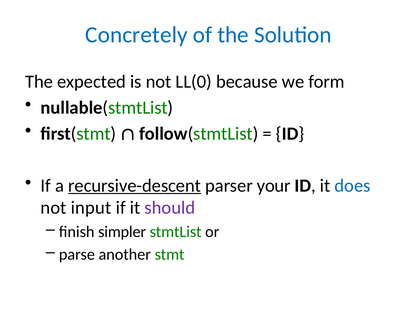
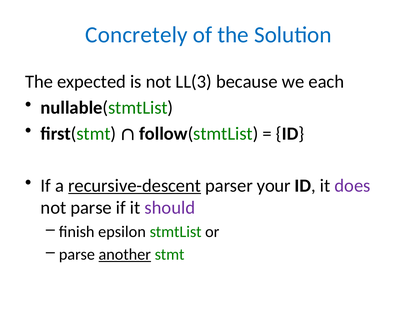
LL(0: LL(0 -> LL(3 (194, 82)
form: form -> each (326, 82)
does colour: blue -> purple (353, 185)
not input: input -> parse (91, 208)
simpler: simpler -> epsilon (122, 232)
another underline: none -> present (125, 254)
